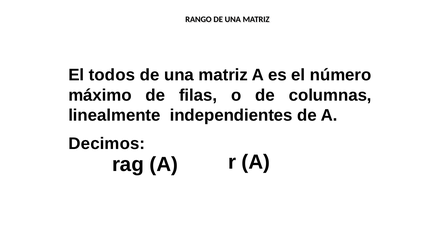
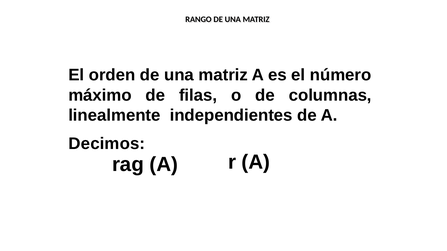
todos: todos -> orden (112, 75)
